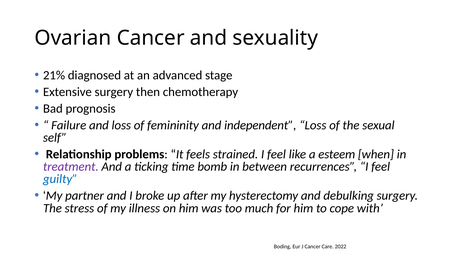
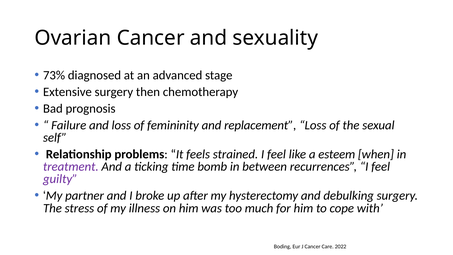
21%: 21% -> 73% (54, 75)
independent: independent -> replacement (260, 125)
guilty colour: blue -> purple (60, 179)
